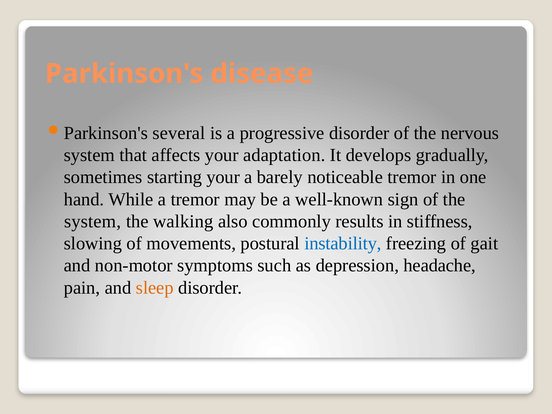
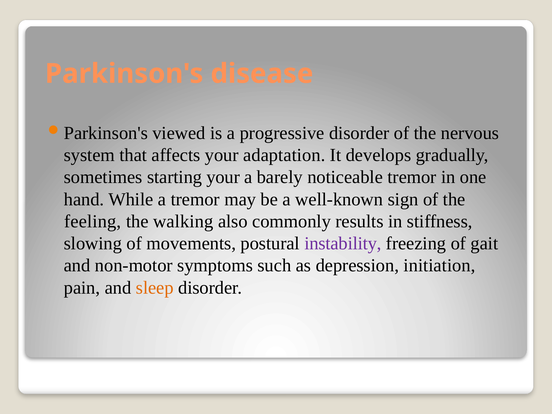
several: several -> viewed (179, 133)
system: system -> feeling (93, 221)
instability colour: blue -> purple (343, 243)
headache: headache -> initiation (440, 266)
